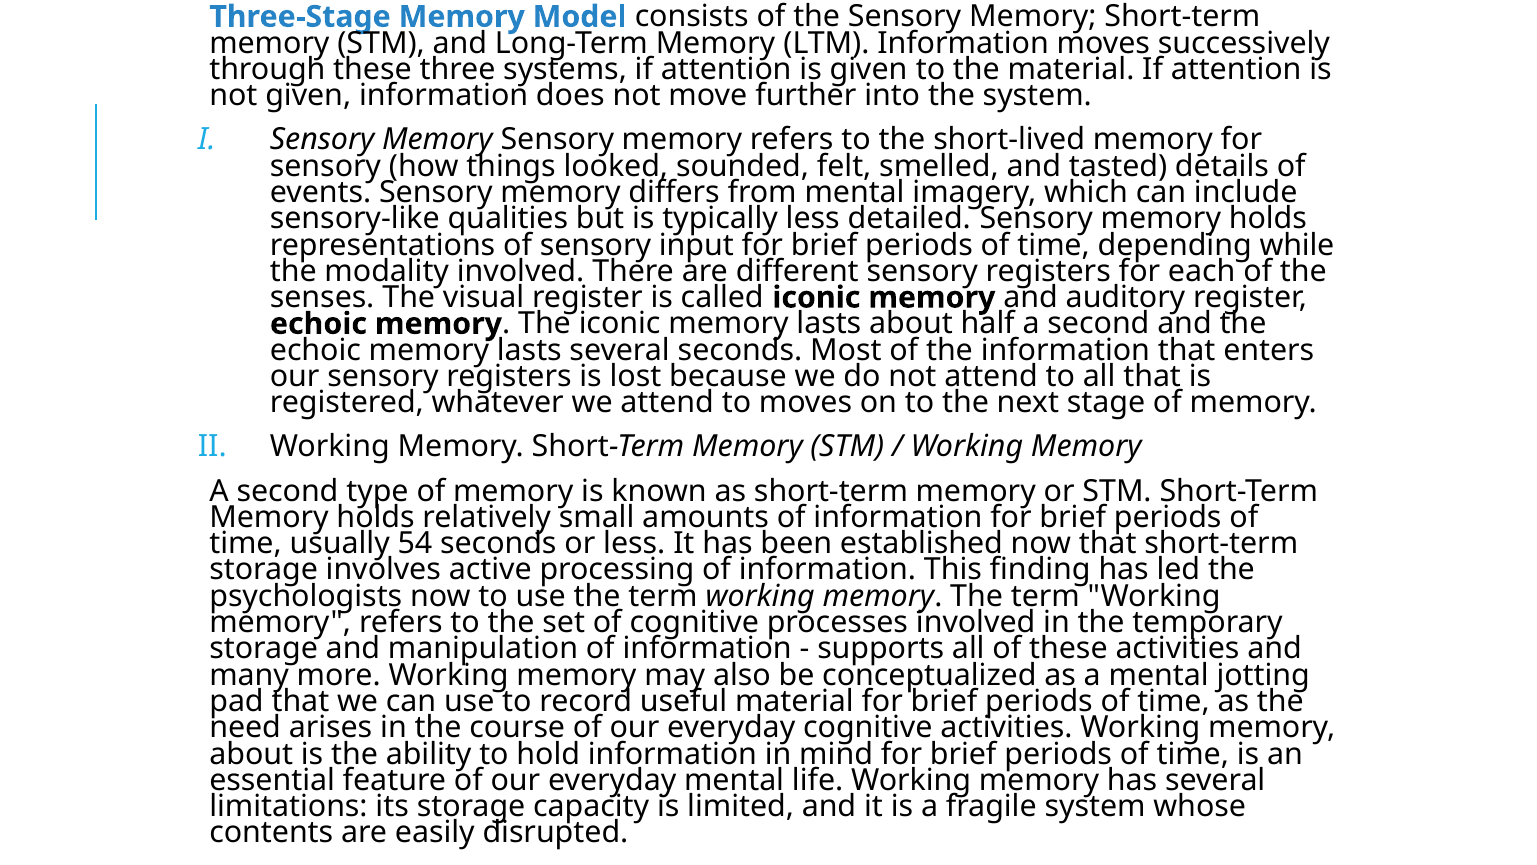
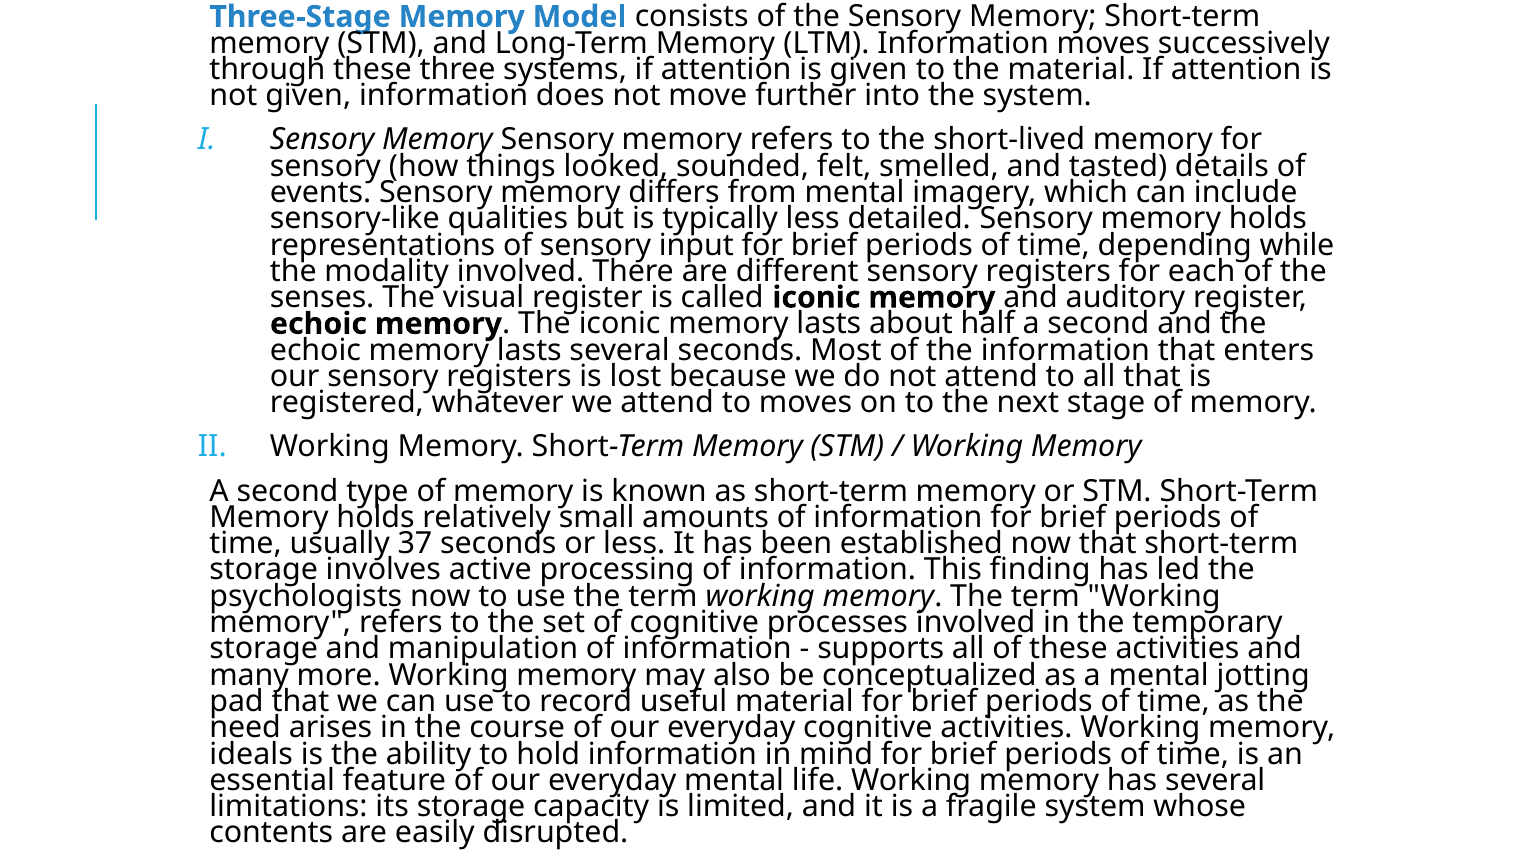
54: 54 -> 37 (415, 543)
about: about -> ideals (251, 754)
